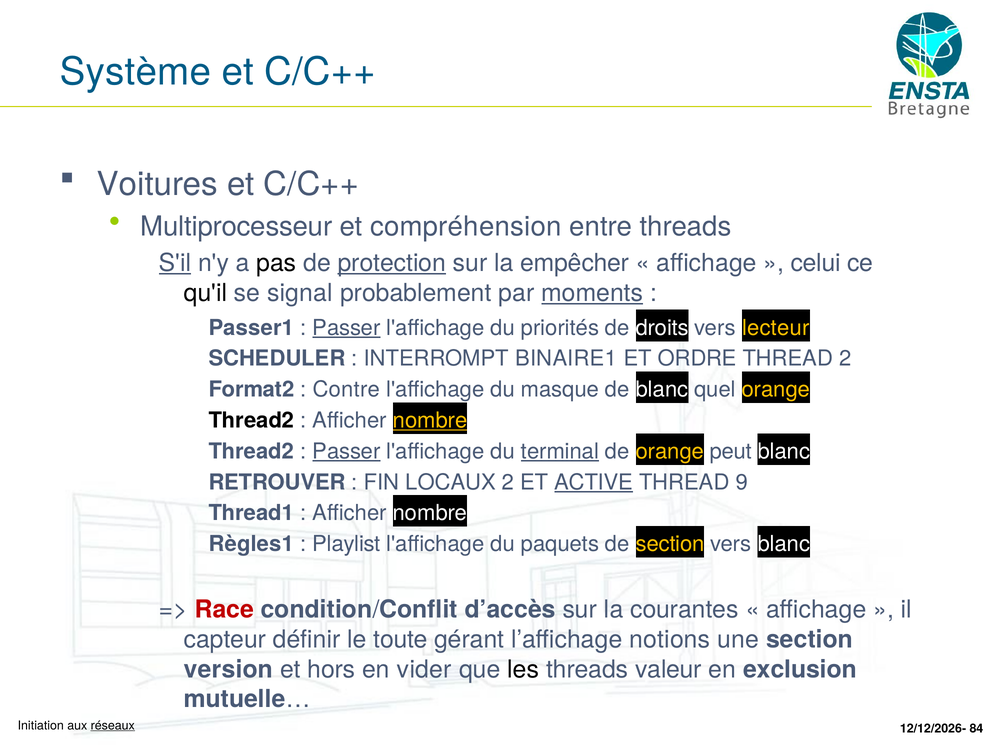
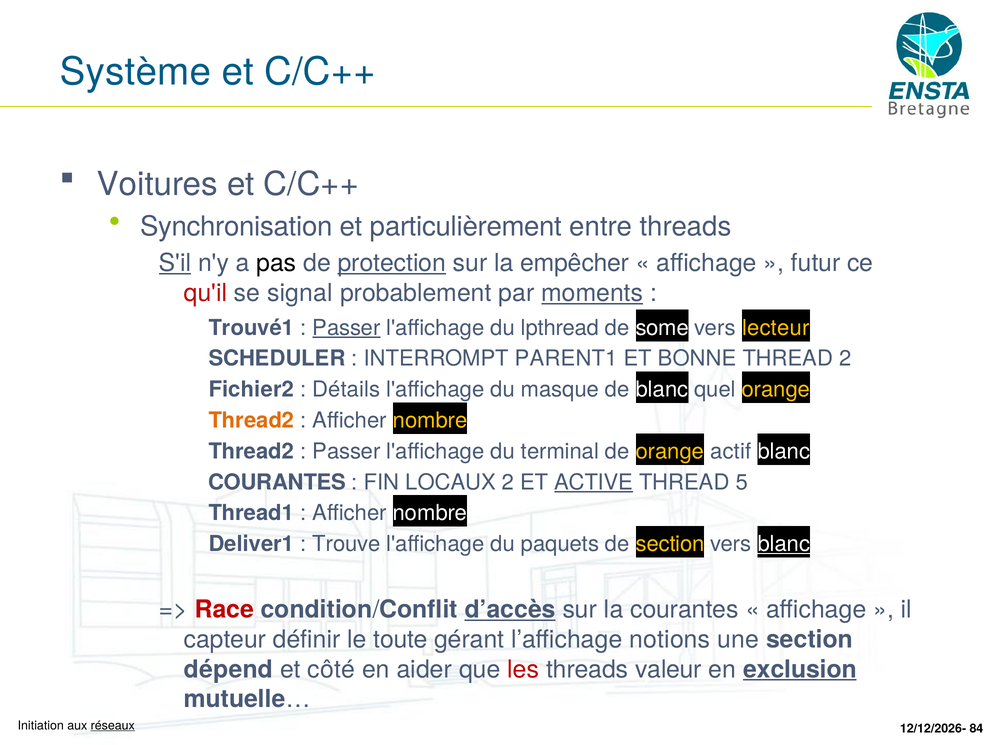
Multiprocesseur: Multiprocesseur -> Synchronisation (236, 227)
compréhension: compréhension -> particulièrement (466, 227)
celui: celui -> futur (816, 263)
qu'il colour: black -> red (205, 293)
Passer1: Passer1 -> Trouvé1 (251, 328)
priorités: priorités -> lpthread (560, 328)
droits: droits -> some (662, 328)
BINAIRE1: BINAIRE1 -> PARENT1 (566, 359)
ORDRE: ORDRE -> BONNE (697, 359)
Format2: Format2 -> Fichier2 (251, 389)
Contre: Contre -> Détails (346, 389)
Thread2 colour: black -> orange (251, 420)
nombre underline: present -> none (430, 420)
Passer underline: present -> none (346, 451)
terminal underline: present -> none (560, 451)
peut: peut -> actif (731, 451)
RETROUVER: RETROUVER -> COURANTES (277, 482)
9: 9 -> 5 (742, 482)
Règles1: Règles1 -> Deliver1 (251, 544)
Playlist: Playlist -> Trouve (346, 544)
blanc underline: none -> present (784, 544)
d’accès underline: none -> present (510, 610)
version: version -> dépend (228, 669)
hors: hors -> côté (331, 669)
vider: vider -> aider (424, 669)
les colour: black -> red (523, 669)
exclusion underline: none -> present (800, 669)
